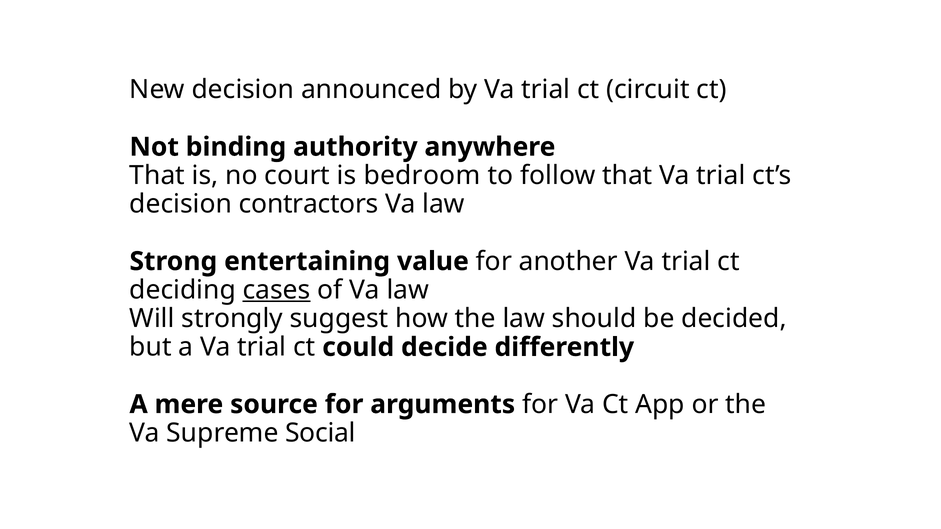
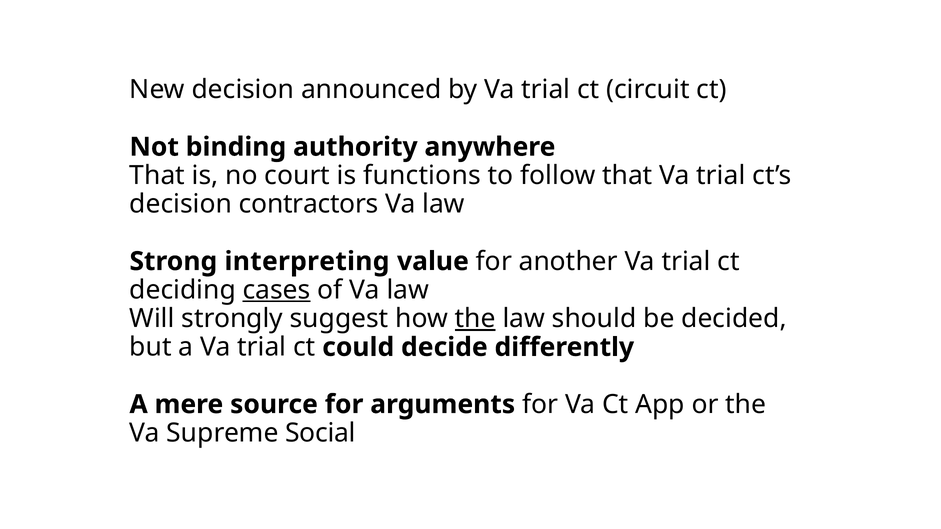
bedroom: bedroom -> functions (422, 176)
entertaining: entertaining -> interpreting (307, 262)
the underline: none -> present (475, 319)
